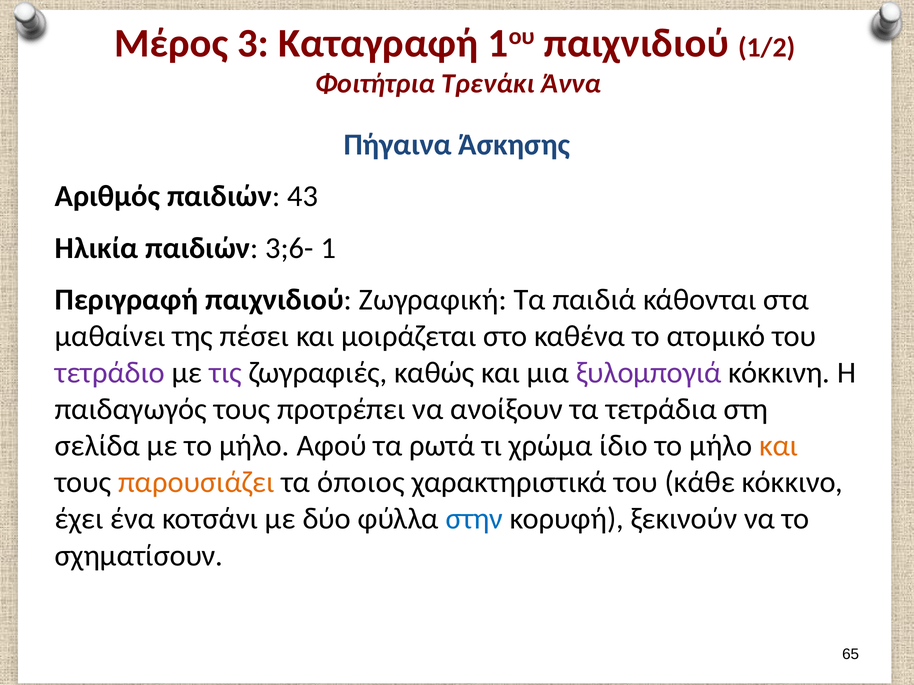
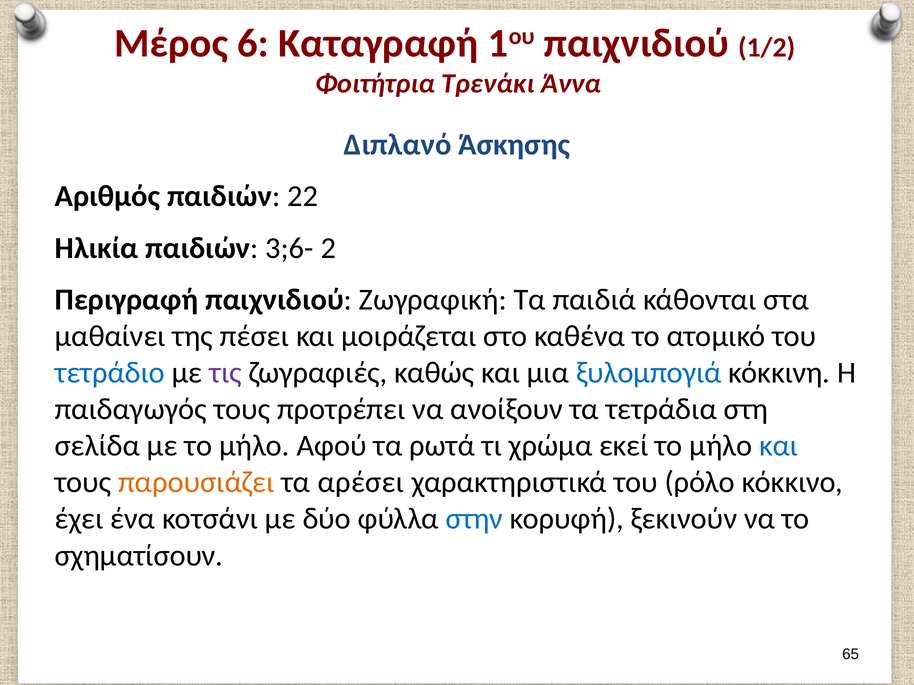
3: 3 -> 6 (253, 43)
Πήγαινα: Πήγαινα -> Διπλανό (398, 145)
43: 43 -> 22 (302, 196)
1: 1 -> 2 (328, 248)
τετράδιο colour: purple -> blue (110, 373)
ξυλομπογιά colour: purple -> blue (649, 373)
ίδιο: ίδιο -> εκεί (624, 446)
και colour: orange -> blue (779, 446)
όποιος: όποιος -> αρέσει (361, 483)
κάθε: κάθε -> ρόλο (700, 483)
